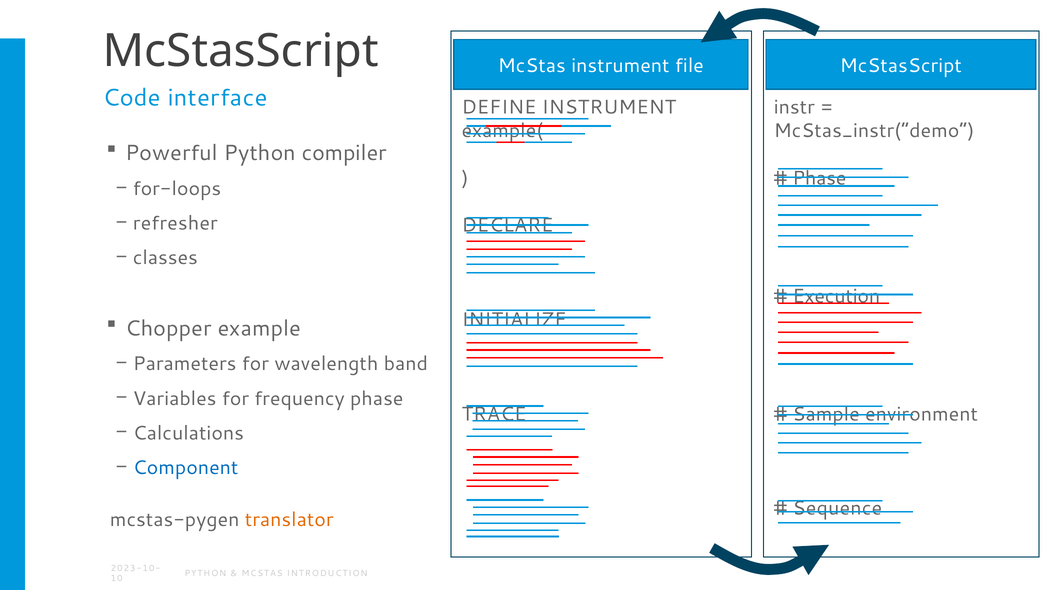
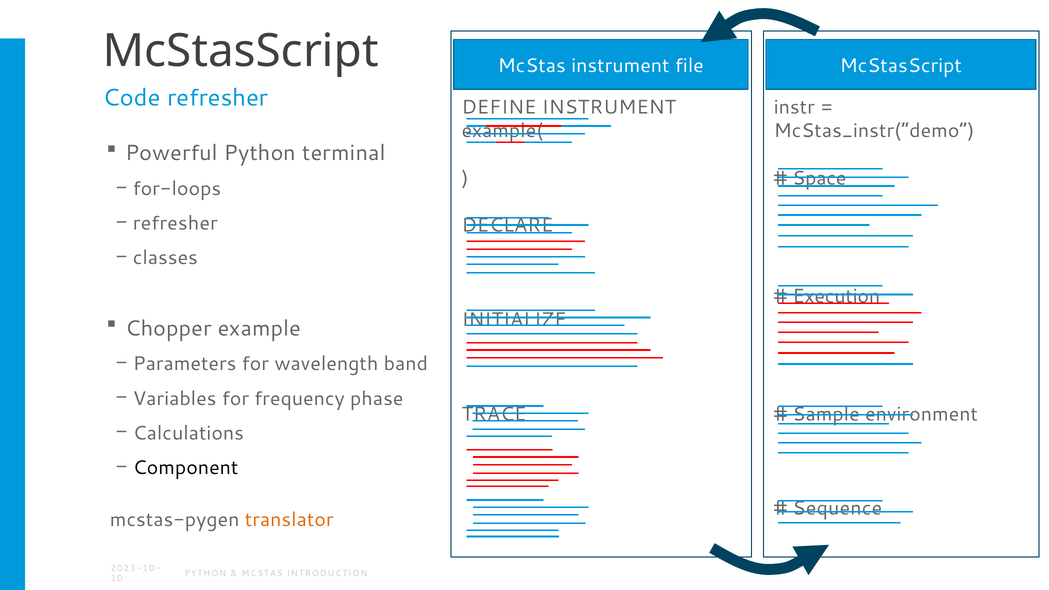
Code interface: interface -> refresher (218, 98)
compiler: compiler -> terminal (344, 153)
Phase: Phase -> Space (819, 178)
Component colour: blue -> black (186, 468)
